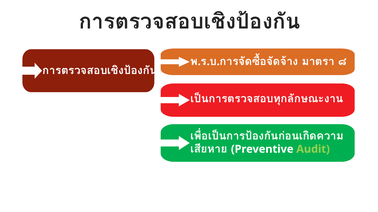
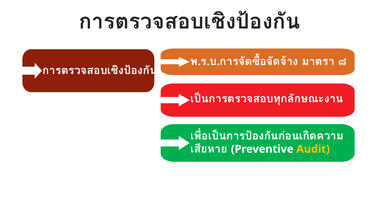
Audit colour: light green -> yellow (313, 150)
